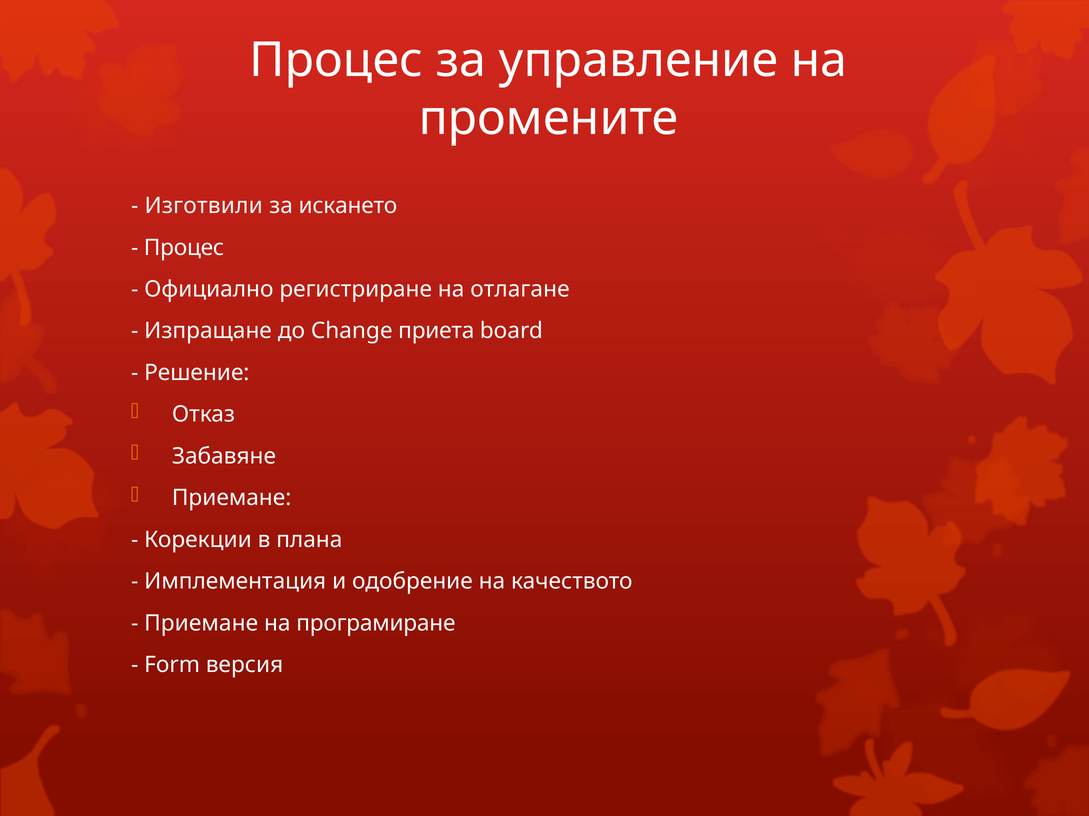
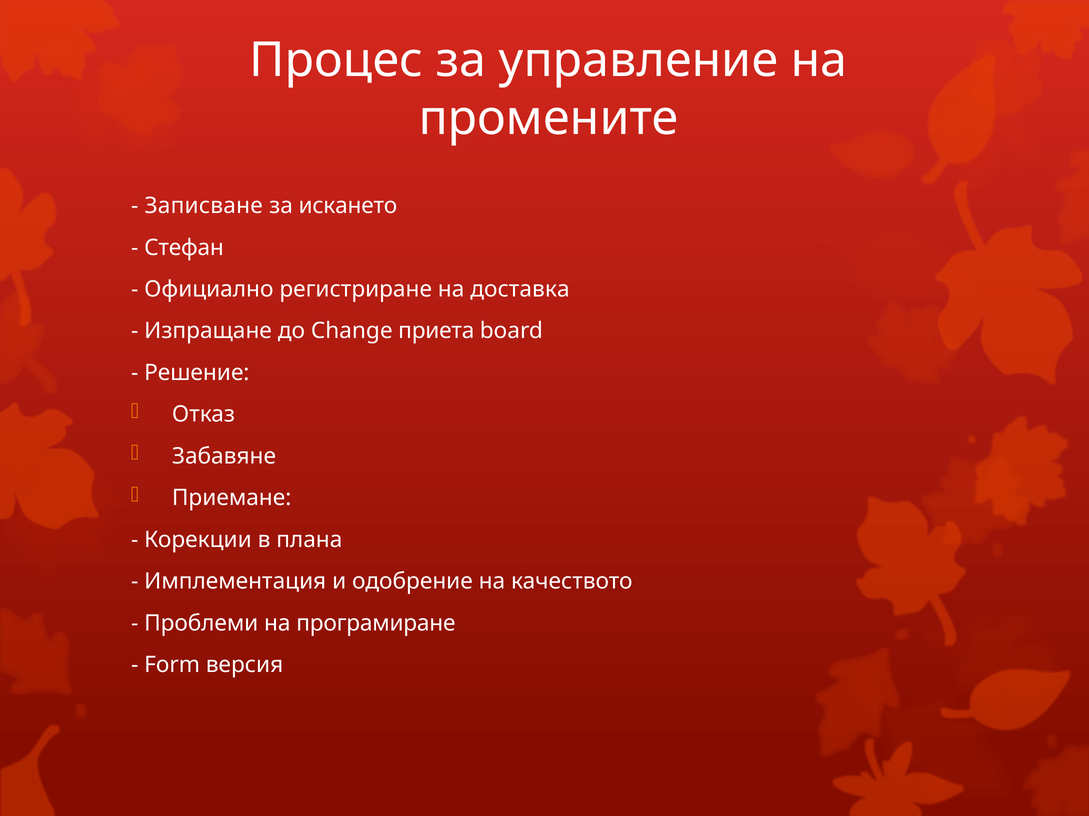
Изготвили: Изготвили -> Записване (204, 206)
Процес: Процес -> Стефан (184, 248)
отлагане: отлагане -> доставка (520, 290)
Приемане: Приемане -> Проблеми (201, 624)
